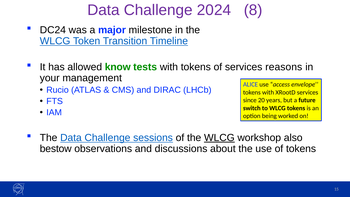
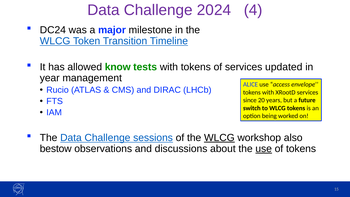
8: 8 -> 4 (253, 10)
reasons: reasons -> updated (284, 67)
your: your -> year (50, 78)
use underline: none -> present (264, 149)
